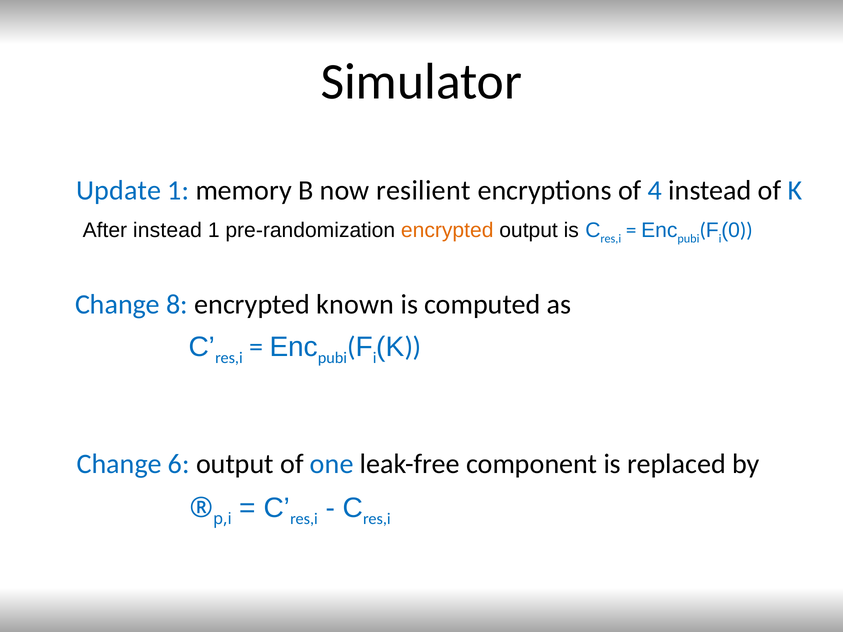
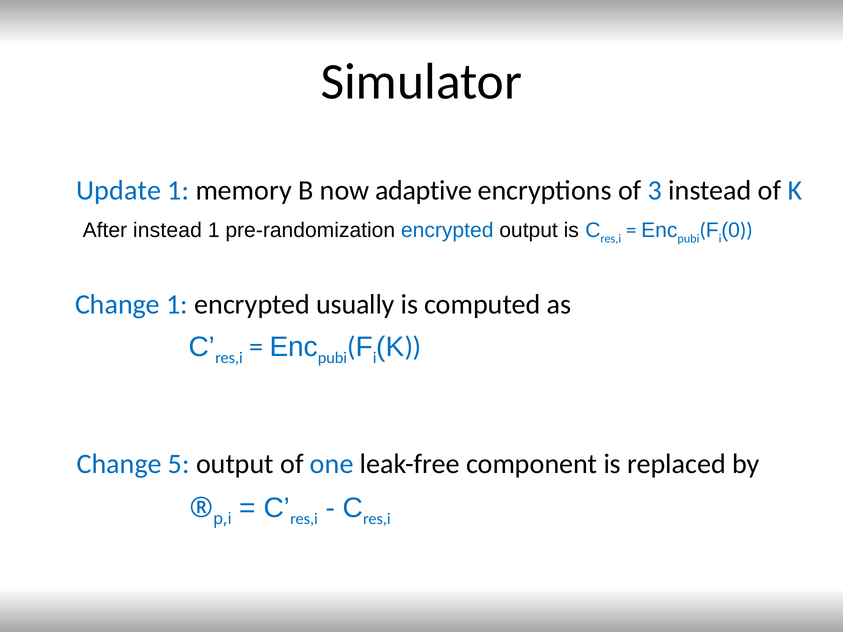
resilient: resilient -> adaptive (424, 190)
4: 4 -> 3 (655, 190)
encrypted colour: orange -> blue (447, 231)
Change 8: 8 -> 1 (177, 304)
known: known -> usually (355, 304)
6: 6 -> 5 (179, 464)
